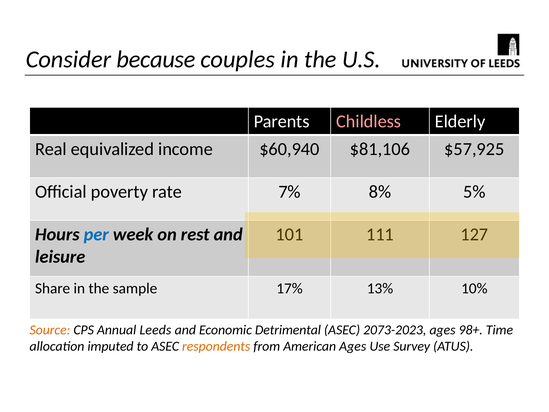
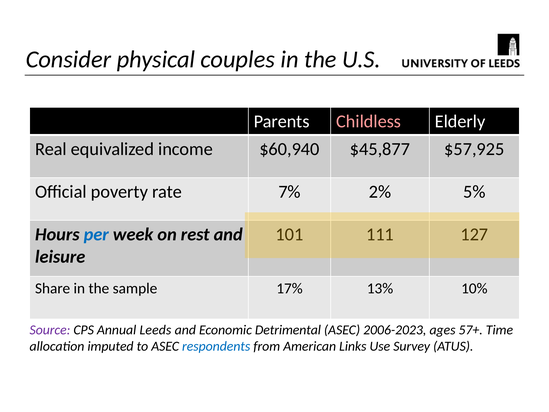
because: because -> physical (156, 59)
$81,106: $81,106 -> $45,877 (380, 149)
8%: 8% -> 2% (380, 192)
Source colour: orange -> purple (50, 330)
2073-2023: 2073-2023 -> 2006-2023 (395, 330)
98+: 98+ -> 57+ (471, 330)
respondents colour: orange -> blue (216, 346)
American Ages: Ages -> Links (353, 346)
